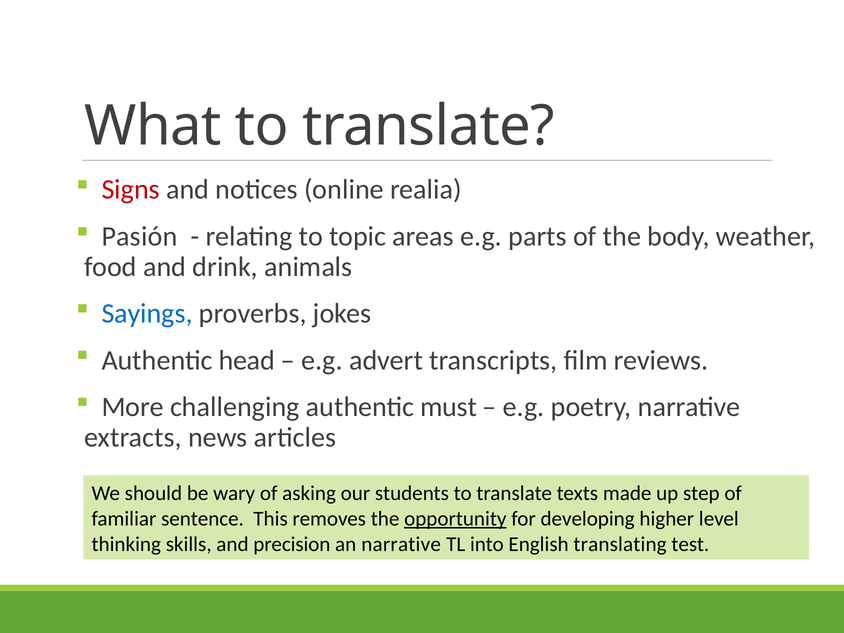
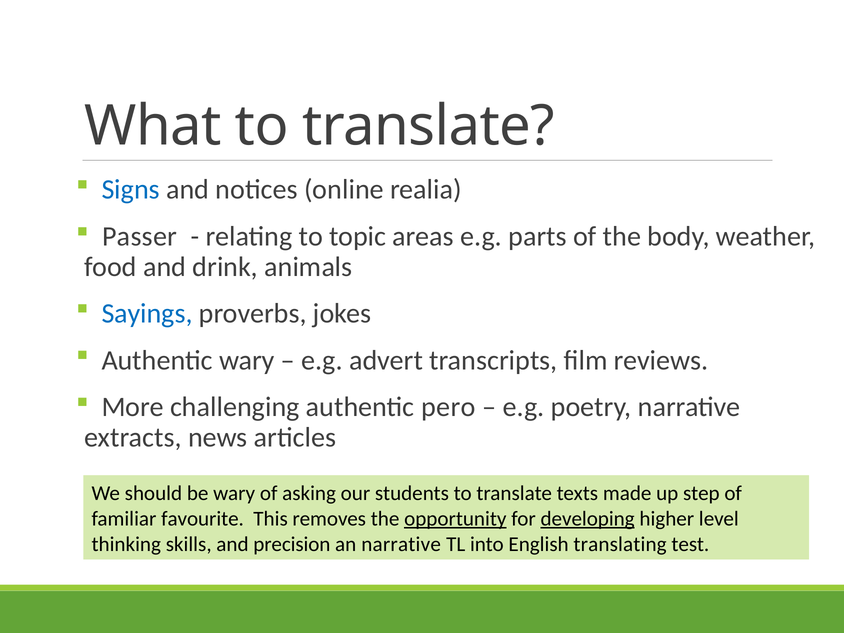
Signs colour: red -> blue (131, 190)
Pasión: Pasión -> Passer (140, 236)
Authentic head: head -> wary (247, 360)
must: must -> pero (448, 407)
sentence: sentence -> favourite (203, 519)
developing underline: none -> present (588, 519)
